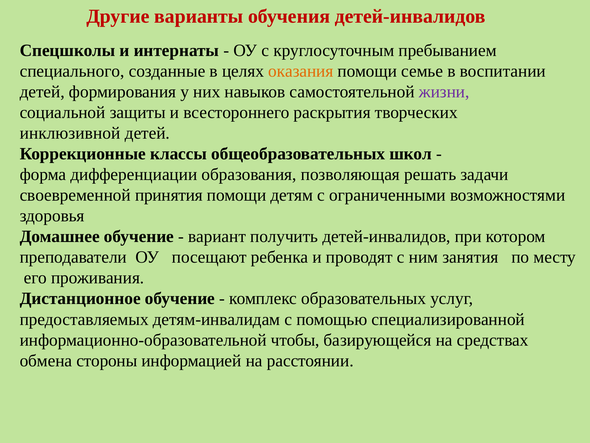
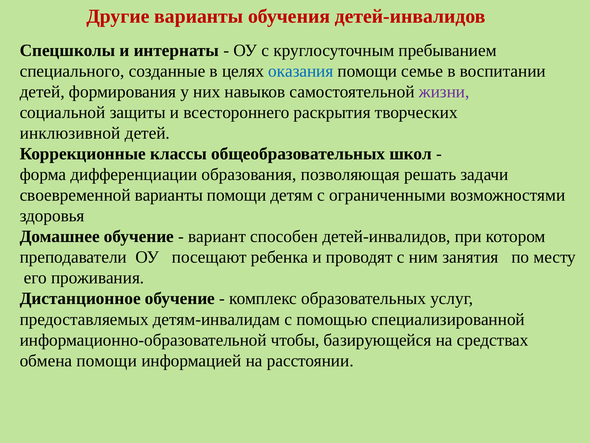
оказания colour: orange -> blue (301, 71)
своевременной принятия: принятия -> варианты (169, 195)
получить: получить -> способен (284, 236)
обмена стороны: стороны -> помощи (107, 360)
